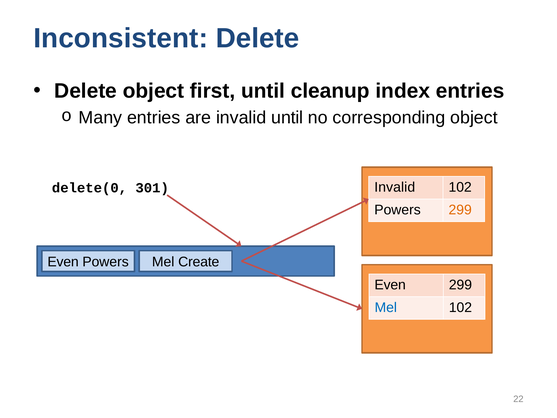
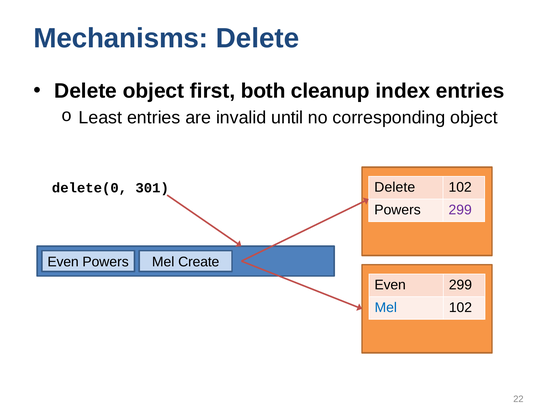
Inconsistent: Inconsistent -> Mechanisms (121, 38)
first until: until -> both (263, 91)
Many: Many -> Least (100, 118)
Invalid: Invalid -> Delete (395, 187)
299 colour: orange -> purple (460, 210)
